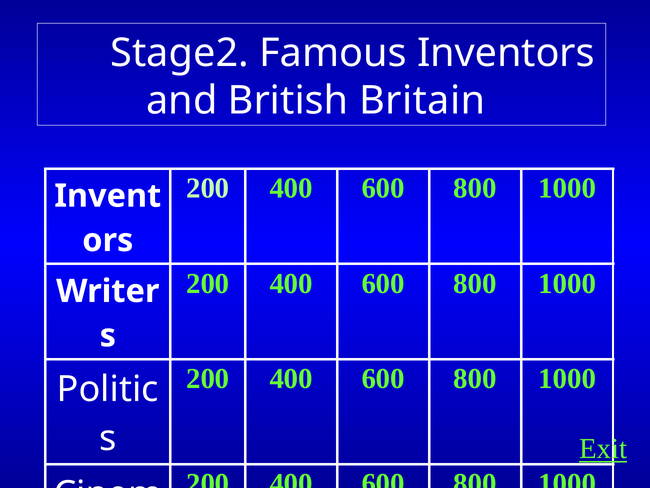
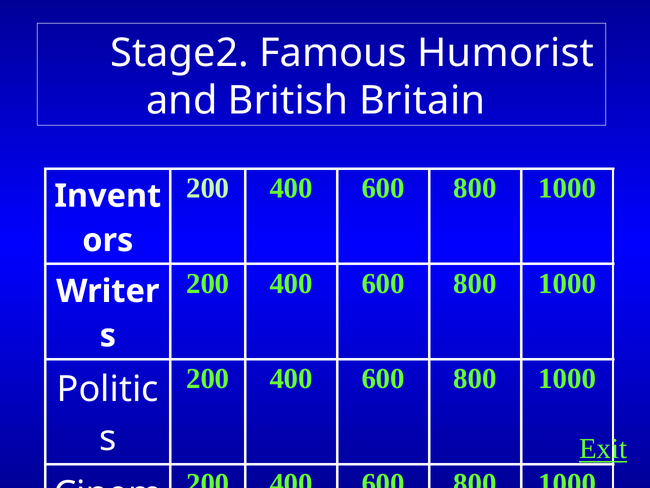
Inventors: Inventors -> Humorist (506, 53)
